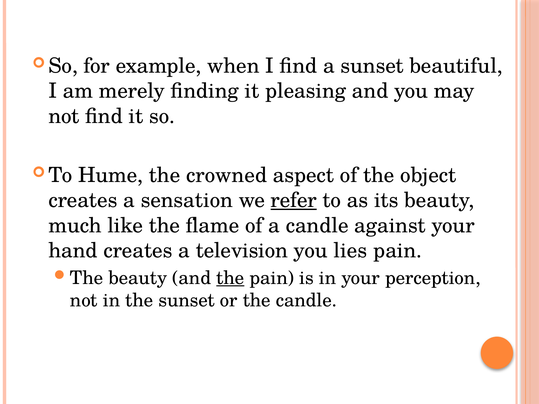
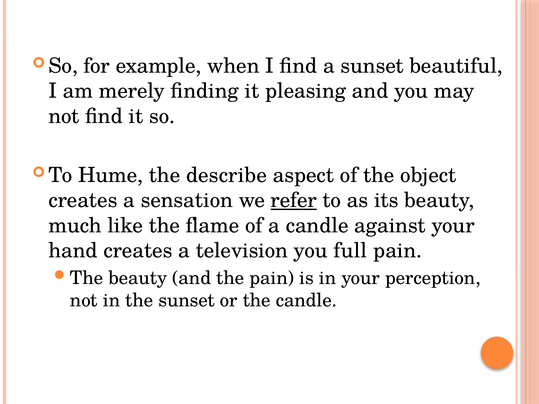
crowned: crowned -> describe (226, 175)
lies: lies -> full (350, 251)
the underline: present -> none (230, 278)
